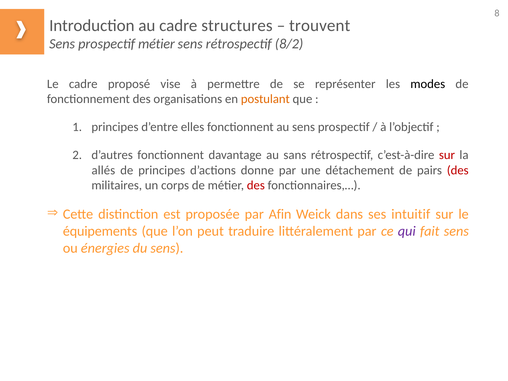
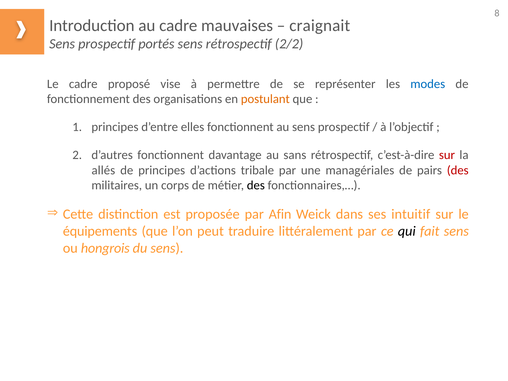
structures: structures -> mauvaises (237, 25)
trouvent: trouvent -> craignait (320, 25)
prospectif métier: métier -> portés (156, 44)
8/2: 8/2 -> 2/2 (289, 44)
modes colour: black -> blue (428, 84)
donne: donne -> tribale (257, 170)
détachement: détachement -> managériales (360, 170)
des colour: red -> black (256, 185)
qui colour: purple -> black (407, 231)
énergies: énergies -> hongrois (105, 248)
